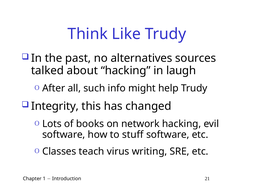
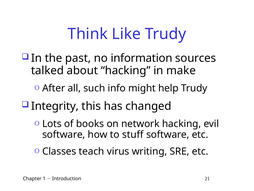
alternatives: alternatives -> information (142, 58)
laugh: laugh -> make (181, 70)
